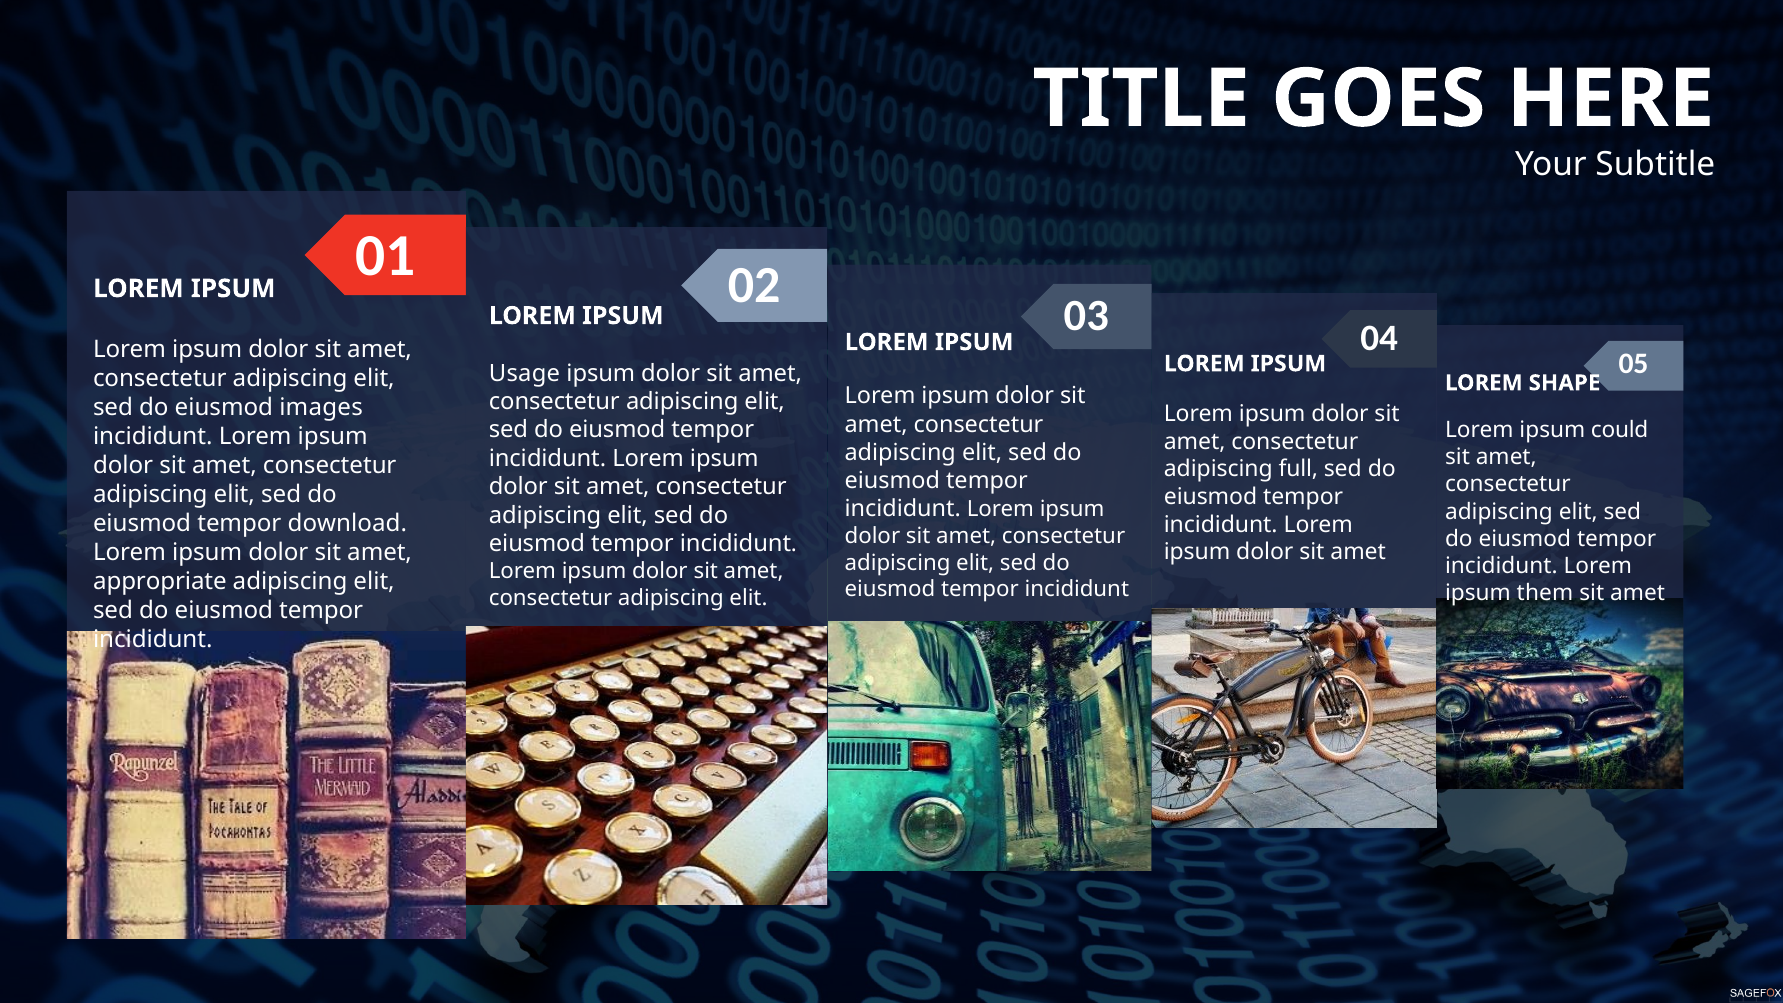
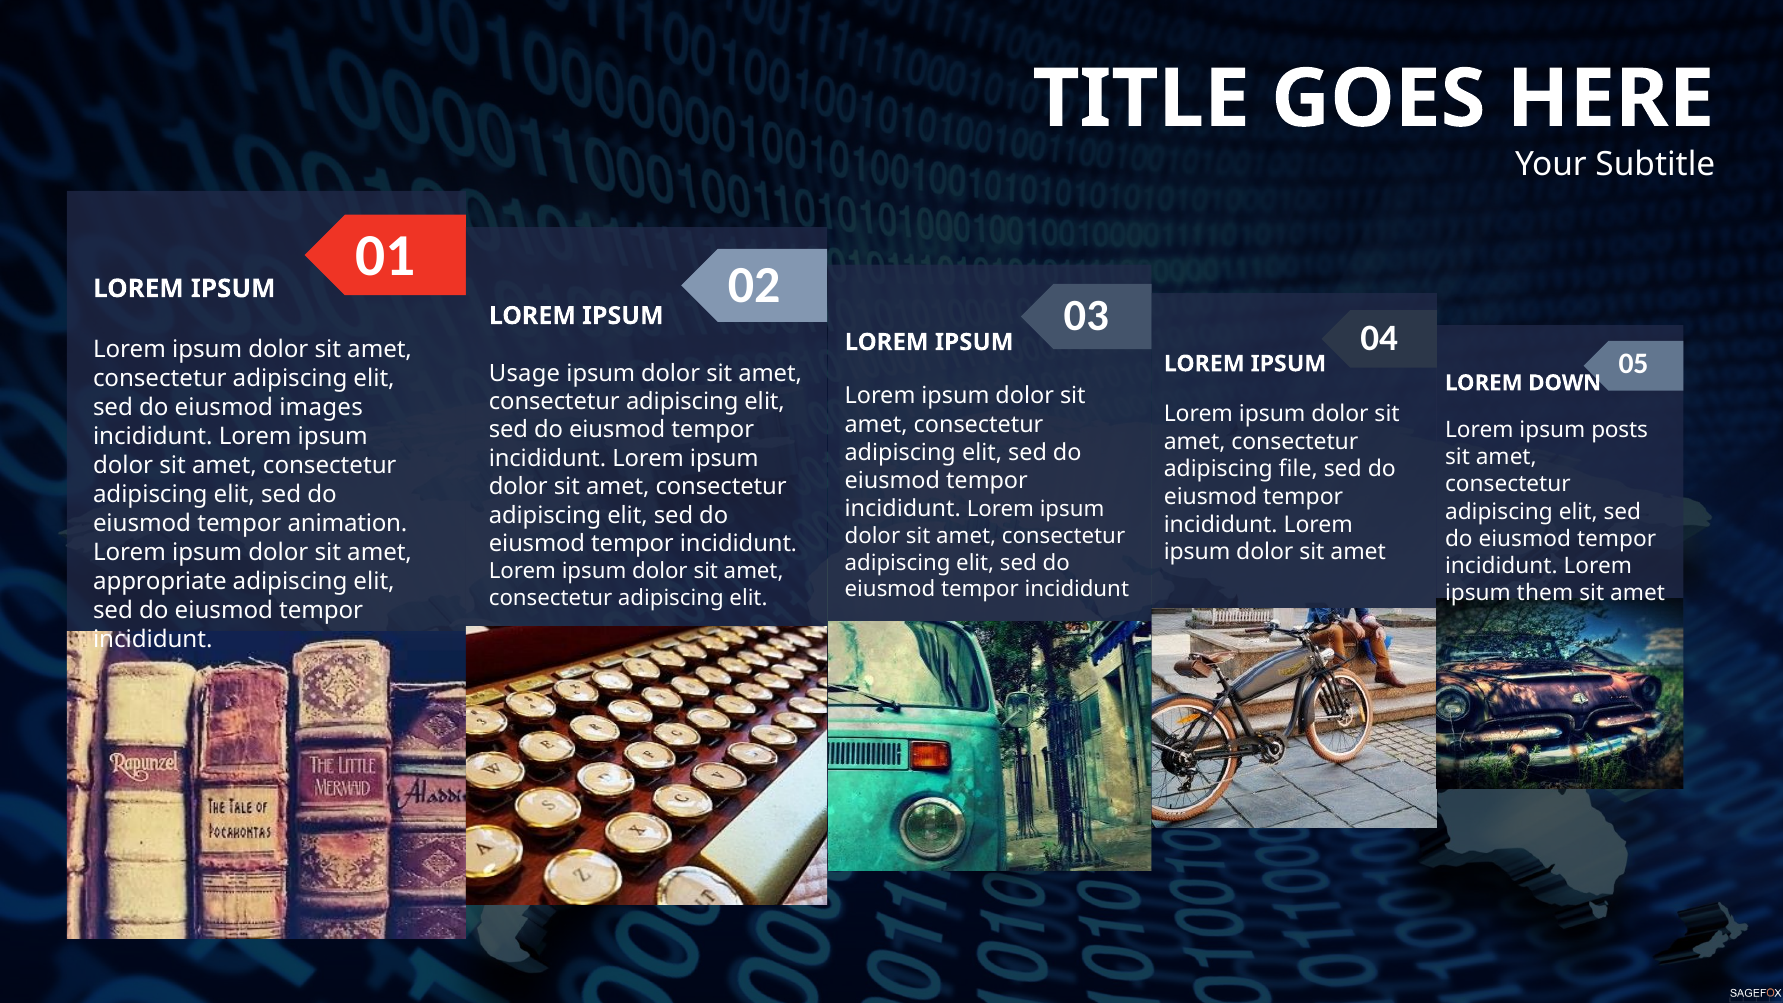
SHAPE: SHAPE -> DOWN (1565, 383)
could: could -> posts (1620, 430)
full: full -> file (1298, 469)
download: download -> animation (348, 524)
